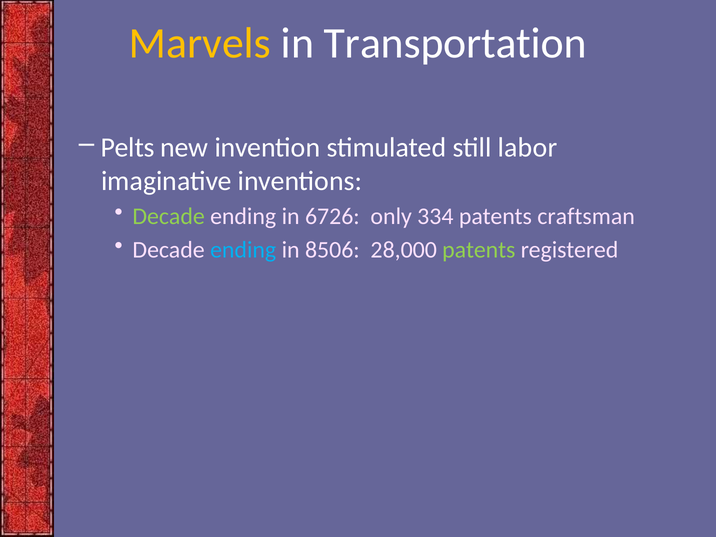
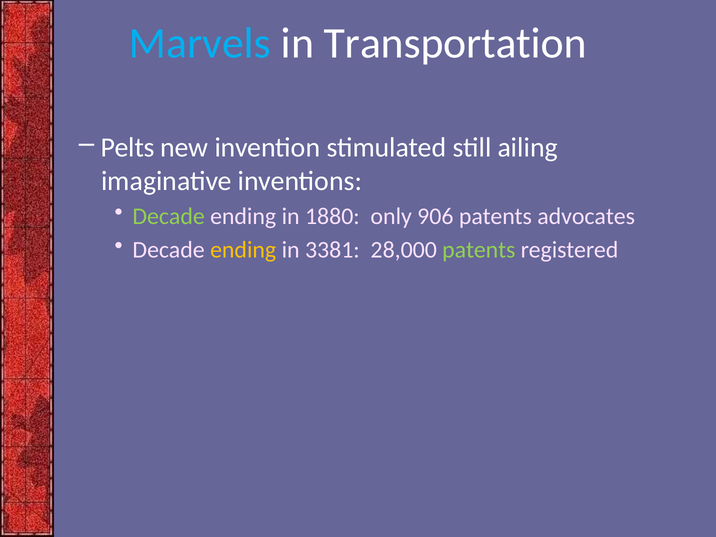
Marvels colour: yellow -> light blue (200, 43)
labor: labor -> ailing (528, 148)
6726: 6726 -> 1880 (332, 217)
334: 334 -> 906 (435, 217)
craftsman: craftsman -> advocates (586, 217)
ending colour: light blue -> yellow (243, 250)
8506: 8506 -> 3381 (332, 250)
